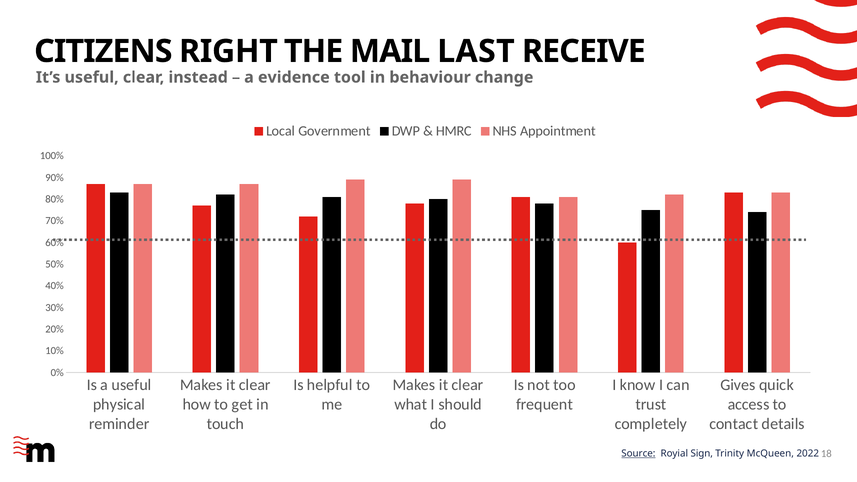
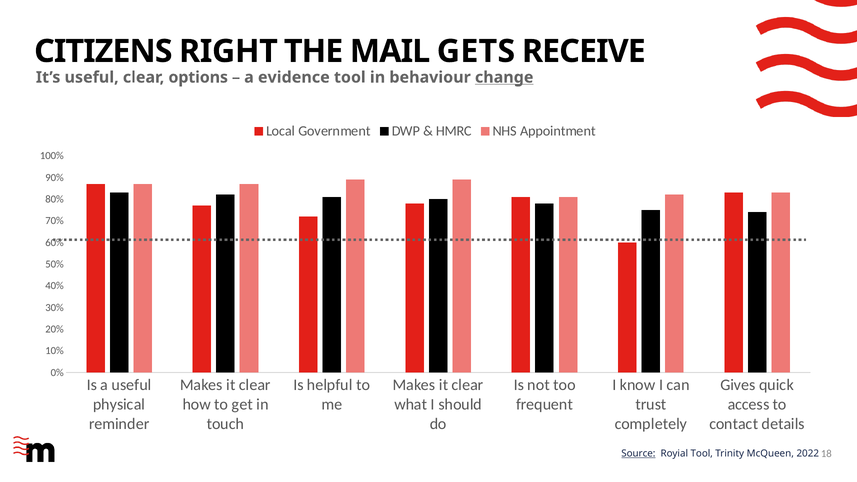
LAST: LAST -> GETS (476, 51)
instead: instead -> options (198, 77)
change underline: none -> present (504, 77)
Royial Sign: Sign -> Tool (702, 454)
